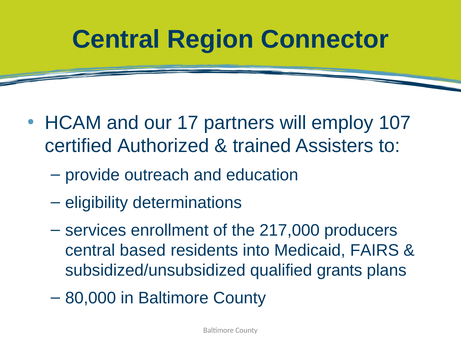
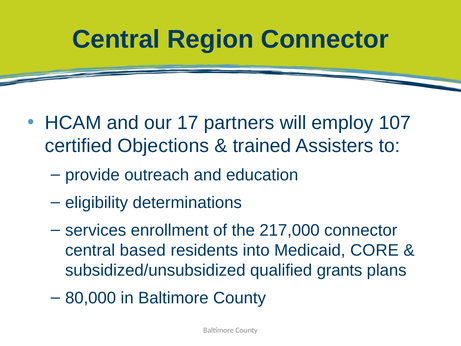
Authorized: Authorized -> Objections (163, 146)
217,000 producers: producers -> connector (361, 230)
FAIRS: FAIRS -> CORE (375, 250)
